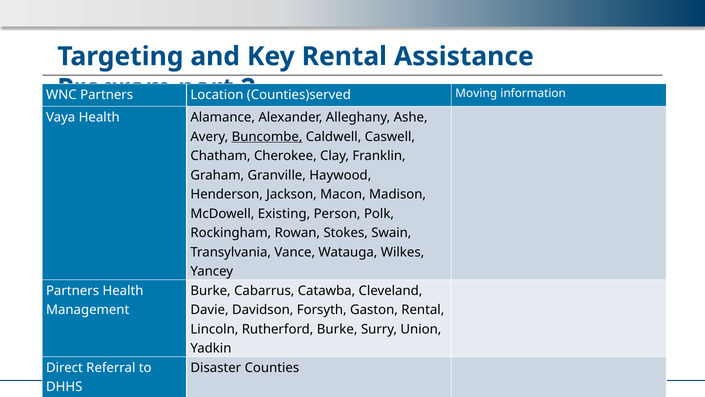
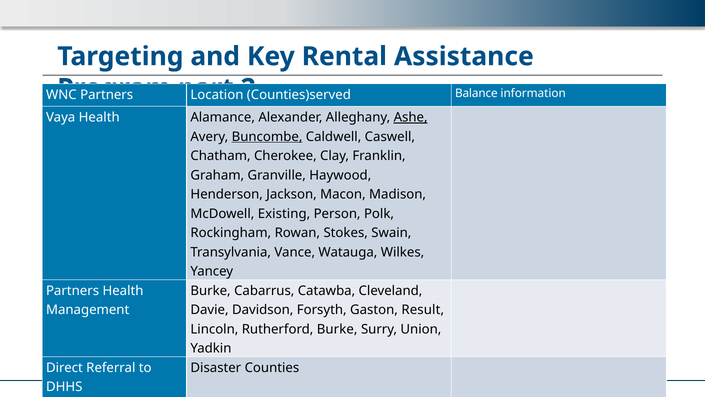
Moving: Moving -> Balance (476, 93)
Ashe underline: none -> present (411, 117)
Gaston Rental: Rental -> Result (423, 310)
